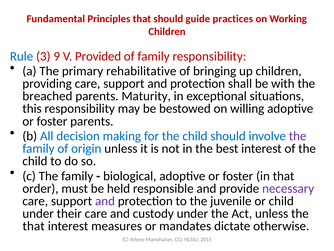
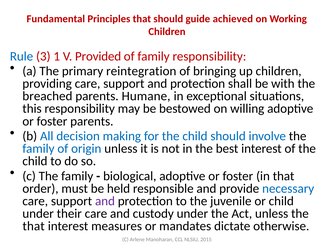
practices: practices -> achieved (233, 19)
9: 9 -> 1 (57, 56)
rehabilitative: rehabilitative -> reintegration (141, 71)
Maturity: Maturity -> Humane (146, 96)
the colour: purple -> black (298, 136)
necessary colour: purple -> blue (288, 188)
